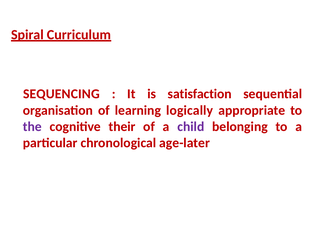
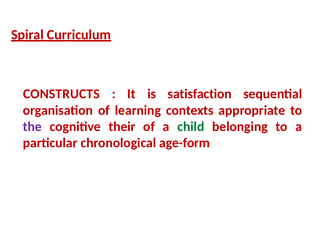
SEQUENCING: SEQUENCING -> CONSTRUCTS (61, 94)
logically: logically -> contexts (190, 110)
child colour: purple -> green (191, 127)
age-later: age-later -> age-form (185, 143)
